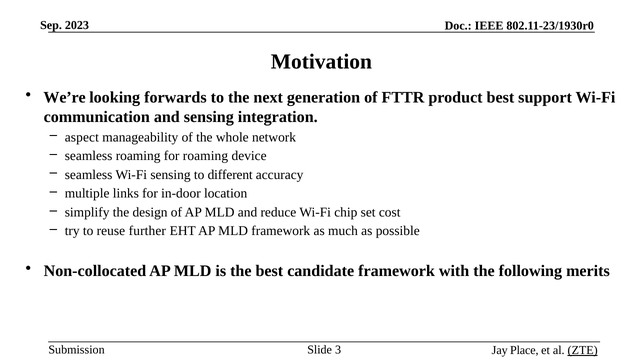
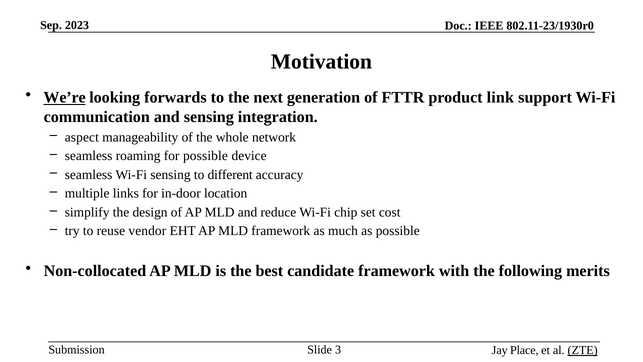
We’re underline: none -> present (65, 98)
product best: best -> link (500, 98)
for roaming: roaming -> possible (205, 156)
further: further -> vendor (147, 231)
